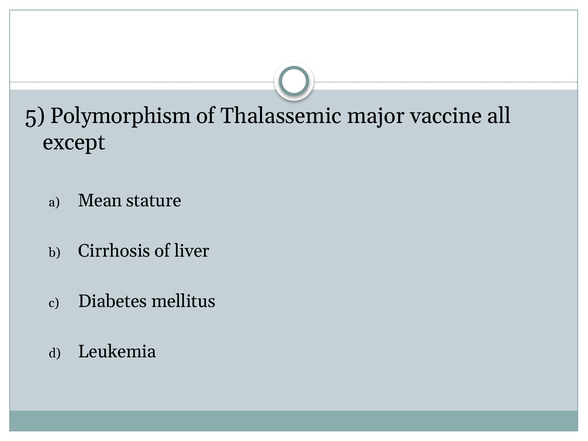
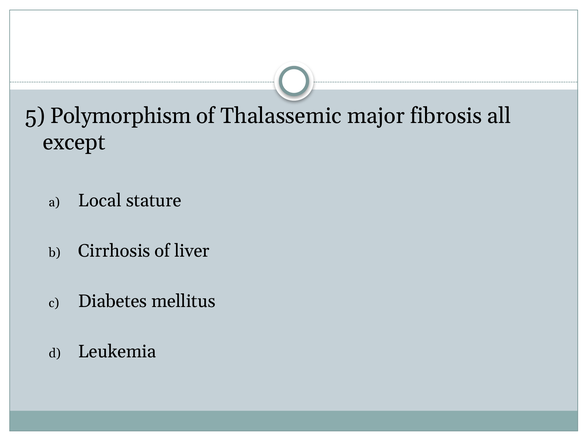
vaccine: vaccine -> fibrosis (446, 116)
Mean: Mean -> Local (100, 201)
